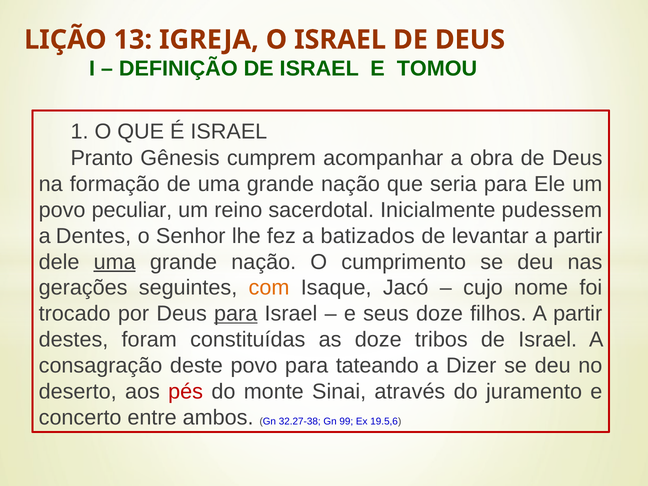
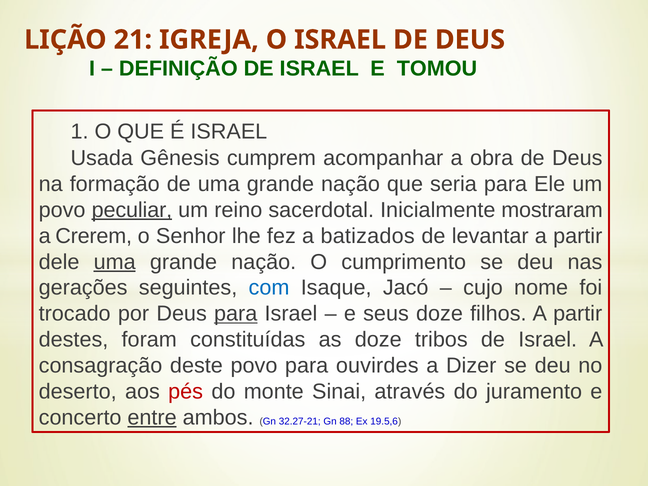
13: 13 -> 21 (133, 40)
Pranto: Pranto -> Usada (102, 158)
peculiar underline: none -> present (132, 210)
pudessem: pudessem -> mostraram (552, 210)
Dentes: Dentes -> Crerem (94, 236)
com colour: orange -> blue (269, 288)
tateando: tateando -> ouvirdes (377, 366)
entre underline: none -> present (152, 417)
32.27-38: 32.27-38 -> 32.27-21 (300, 421)
99: 99 -> 88 (346, 421)
